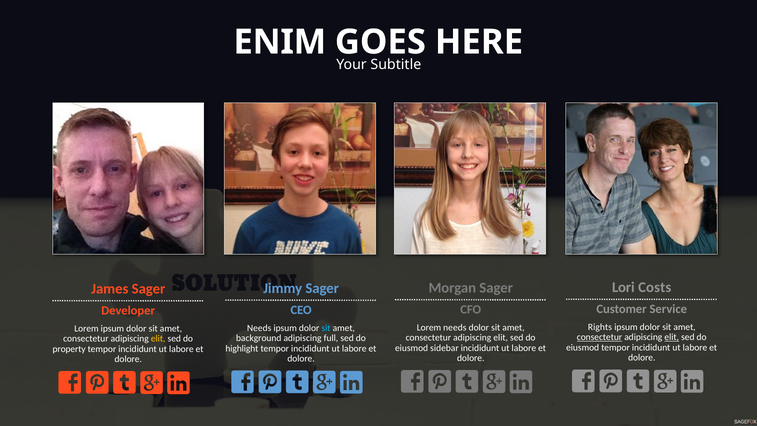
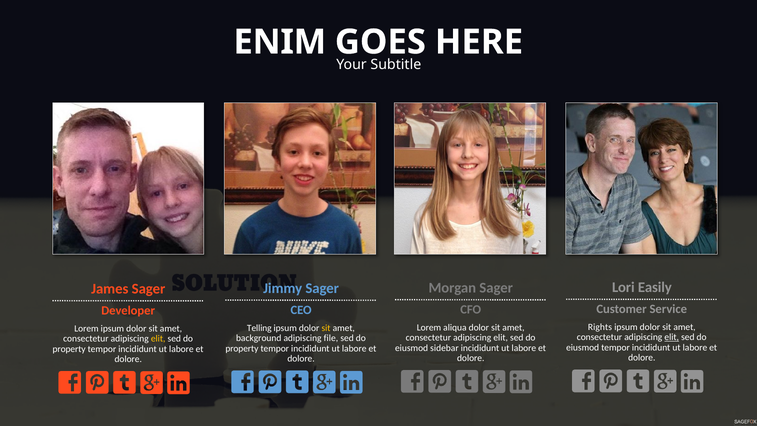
Costs: Costs -> Easily (655, 287)
Lorem needs: needs -> aliqua (455, 327)
Needs: Needs -> Telling (259, 328)
sit colour: light blue -> yellow (326, 328)
consectetur underline: present -> none (599, 337)
full: full -> file (331, 338)
highlight: highlight -> property (242, 348)
